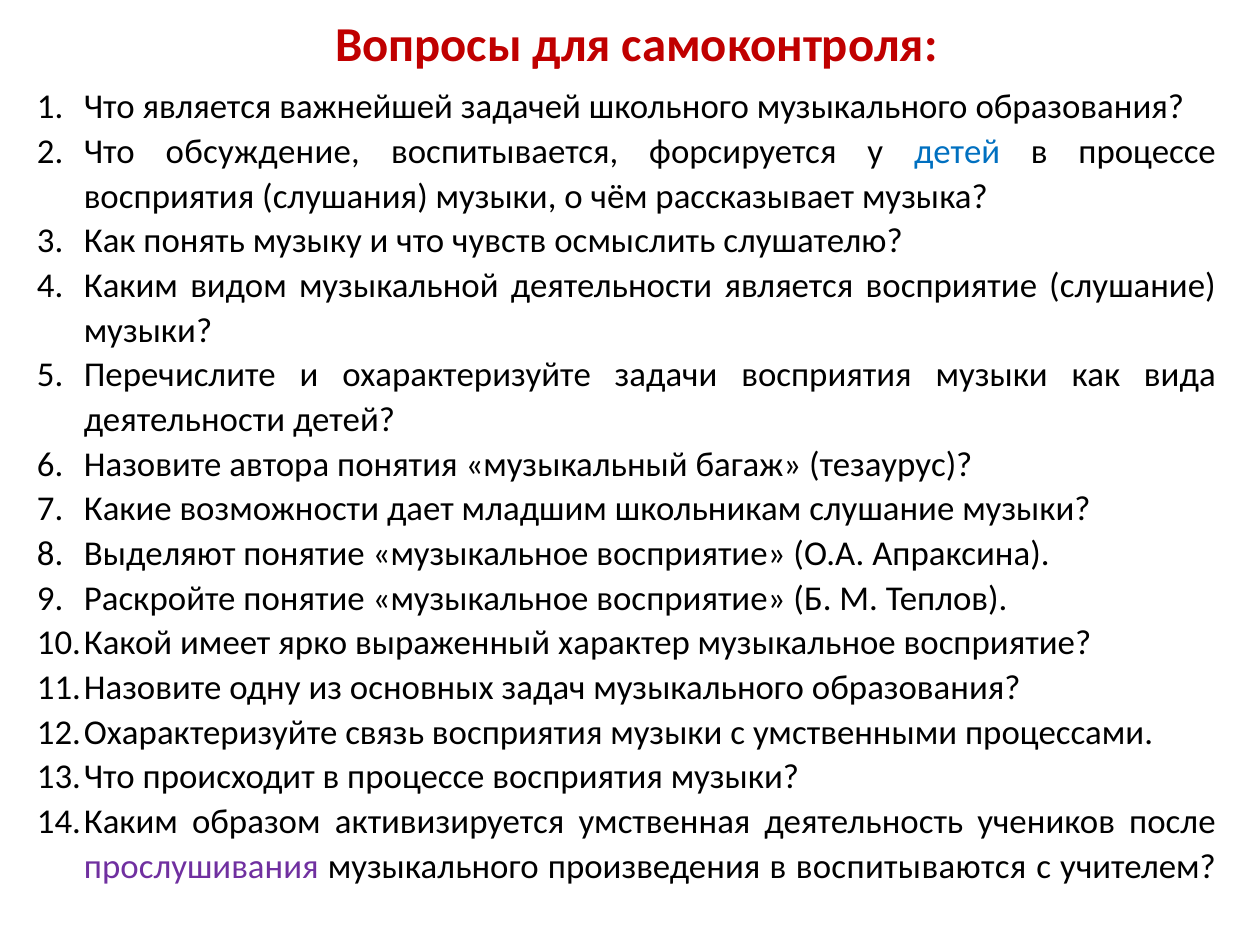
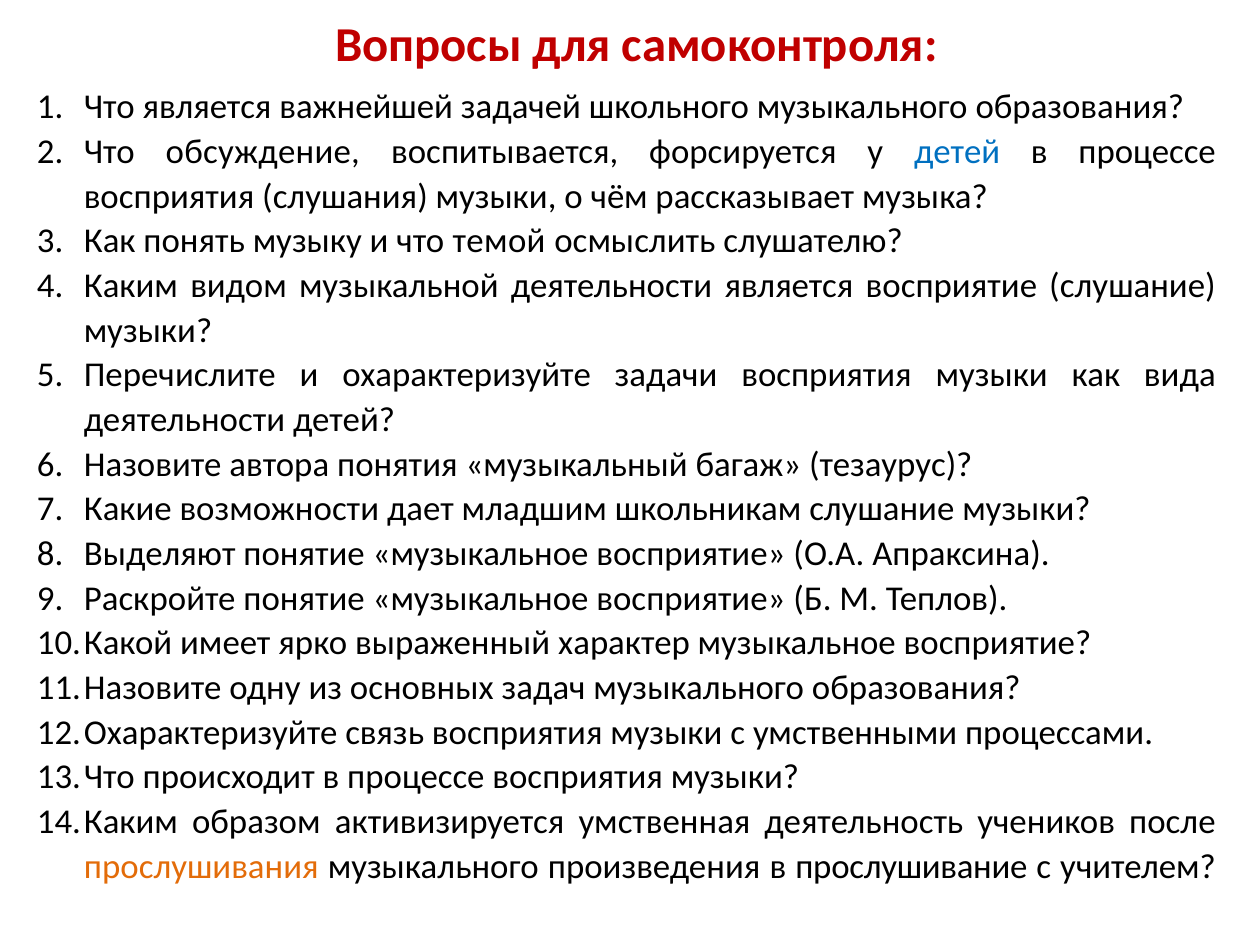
чувств: чувств -> темой (499, 242)
прослушивания colour: purple -> orange (201, 867)
воспитываются: воспитываются -> прослушивание (911, 867)
